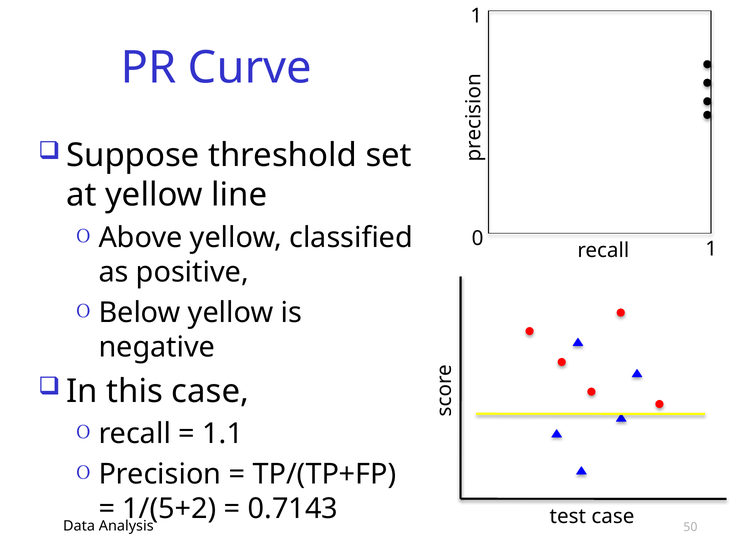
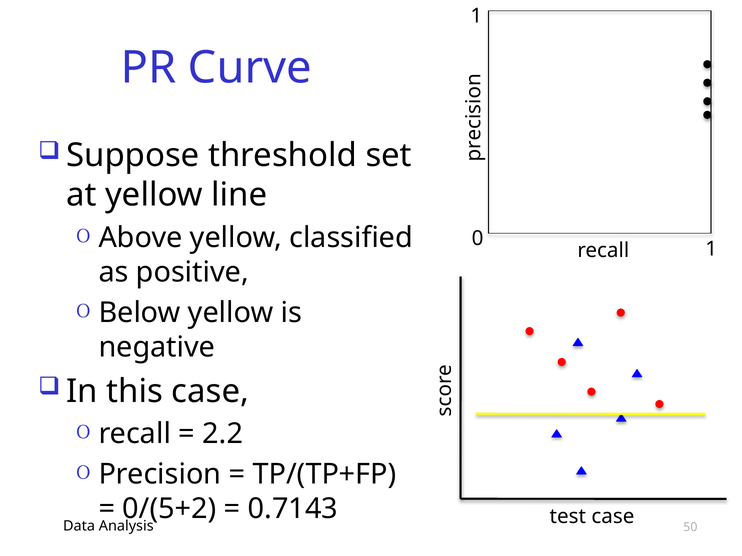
1.1: 1.1 -> 2.2 (223, 434)
1/(5+2: 1/(5+2 -> 0/(5+2 (169, 509)
